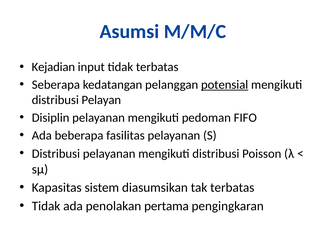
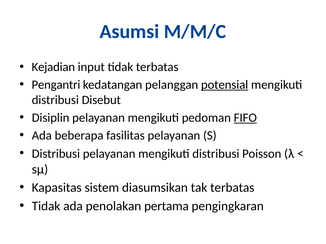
Seberapa: Seberapa -> Pengantri (56, 85)
Pelayan: Pelayan -> Disebut (101, 100)
FIFO underline: none -> present (245, 118)
